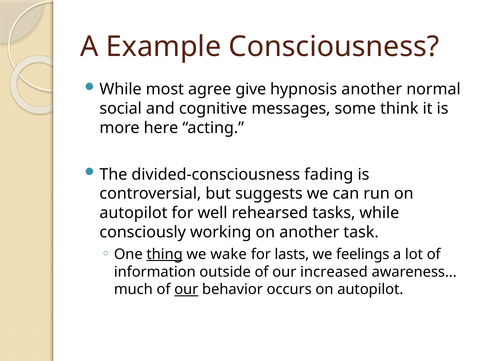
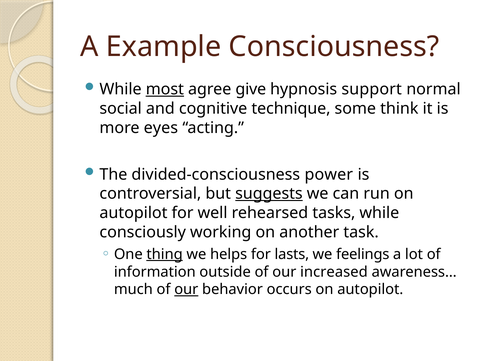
most underline: none -> present (165, 89)
hypnosis another: another -> support (372, 89)
messages: messages -> technique (291, 109)
here: here -> eyes (161, 128)
fading: fading -> power (329, 174)
suggests underline: none -> present (269, 194)
wake: wake -> helps (229, 254)
